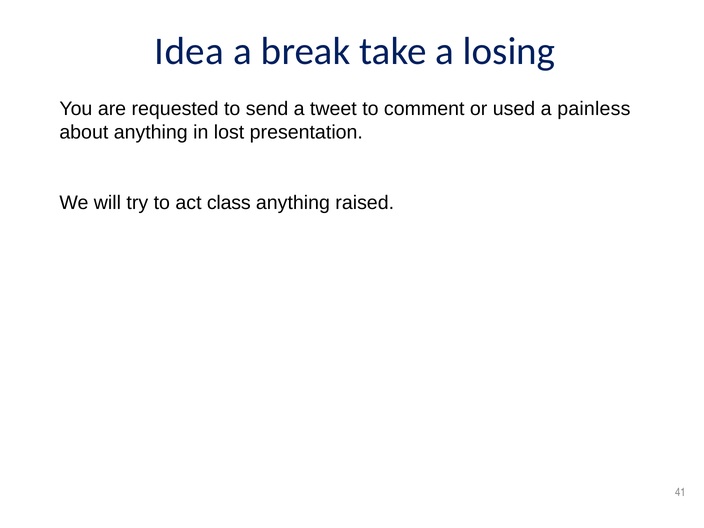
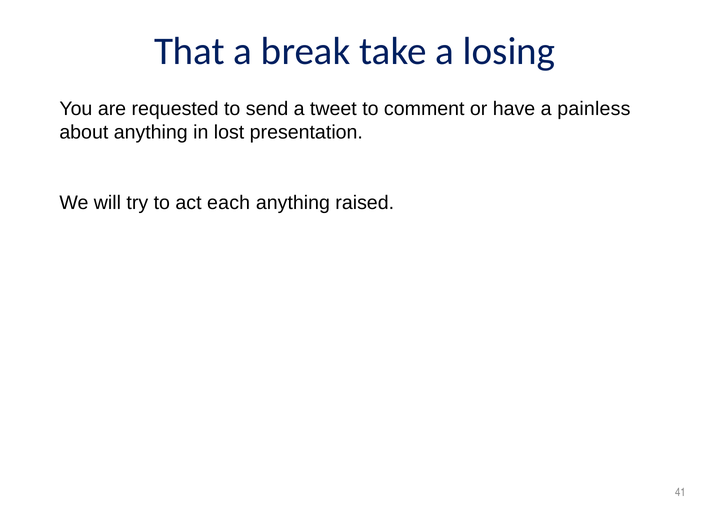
Idea: Idea -> That (189, 51)
used: used -> have (514, 109)
class: class -> each (229, 203)
